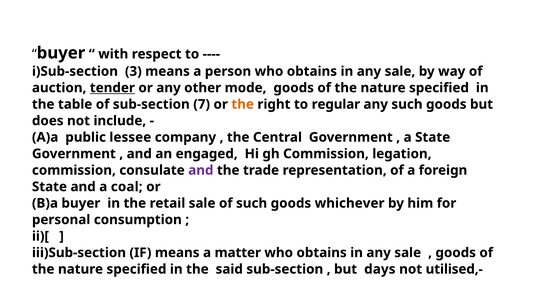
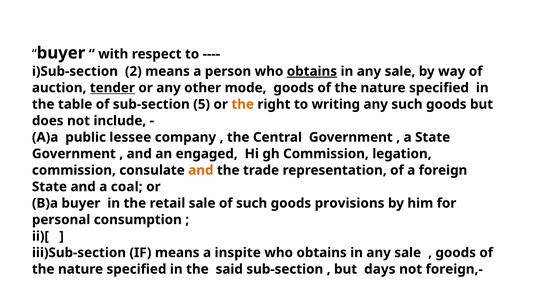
3: 3 -> 2 (133, 71)
obtains underline: none -> present (312, 71)
7: 7 -> 5 (202, 104)
regular: regular -> writing (336, 104)
and colour: purple -> orange (201, 170)
whichever: whichever -> provisions (350, 203)
matter: matter -> inspite (238, 253)
utilised,-: utilised,- -> foreign,- (454, 269)
